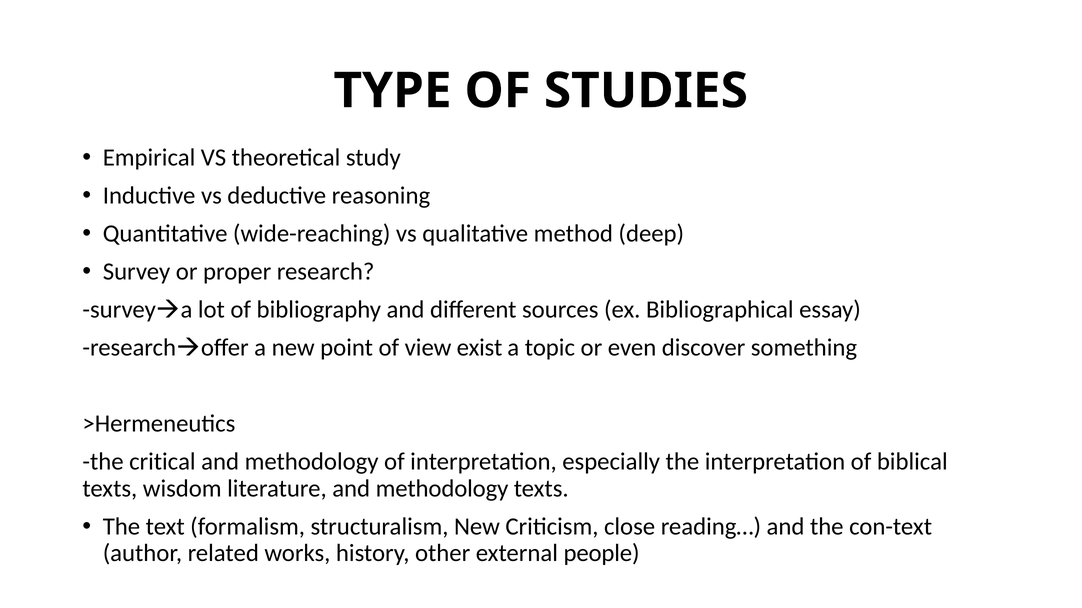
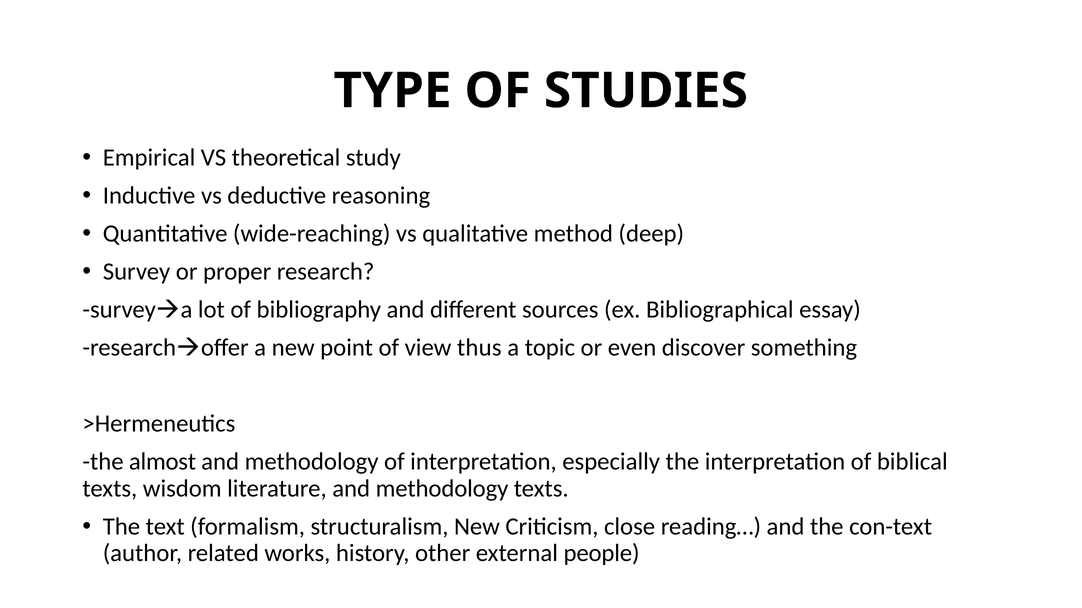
exist: exist -> thus (479, 348)
critical: critical -> almost (163, 462)
